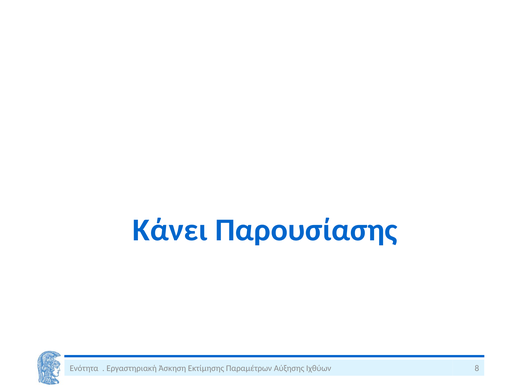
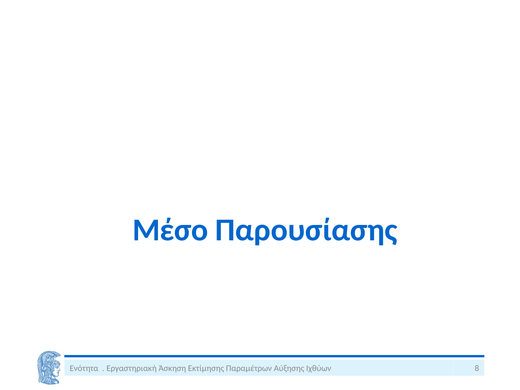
Κάνει: Κάνει -> Μέσο (170, 230)
